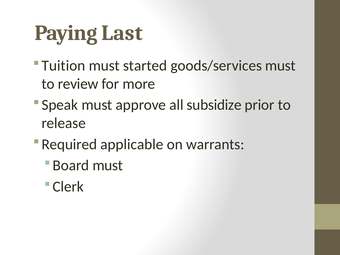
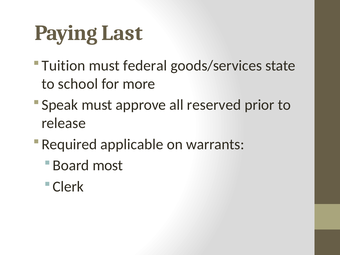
started: started -> federal (145, 66)
goods/services must: must -> state (280, 66)
review: review -> school (78, 84)
subsidize: subsidize -> reserved (214, 105)
Board must: must -> most (108, 165)
